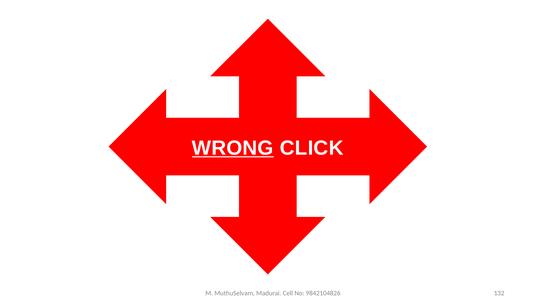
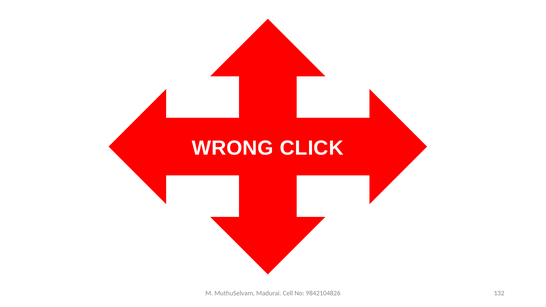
WRONG underline: present -> none (233, 148)
